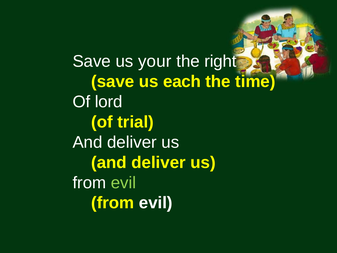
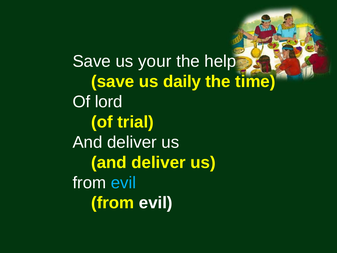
right: right -> help (220, 61)
each: each -> daily (182, 81)
evil colour: light green -> light blue (123, 183)
